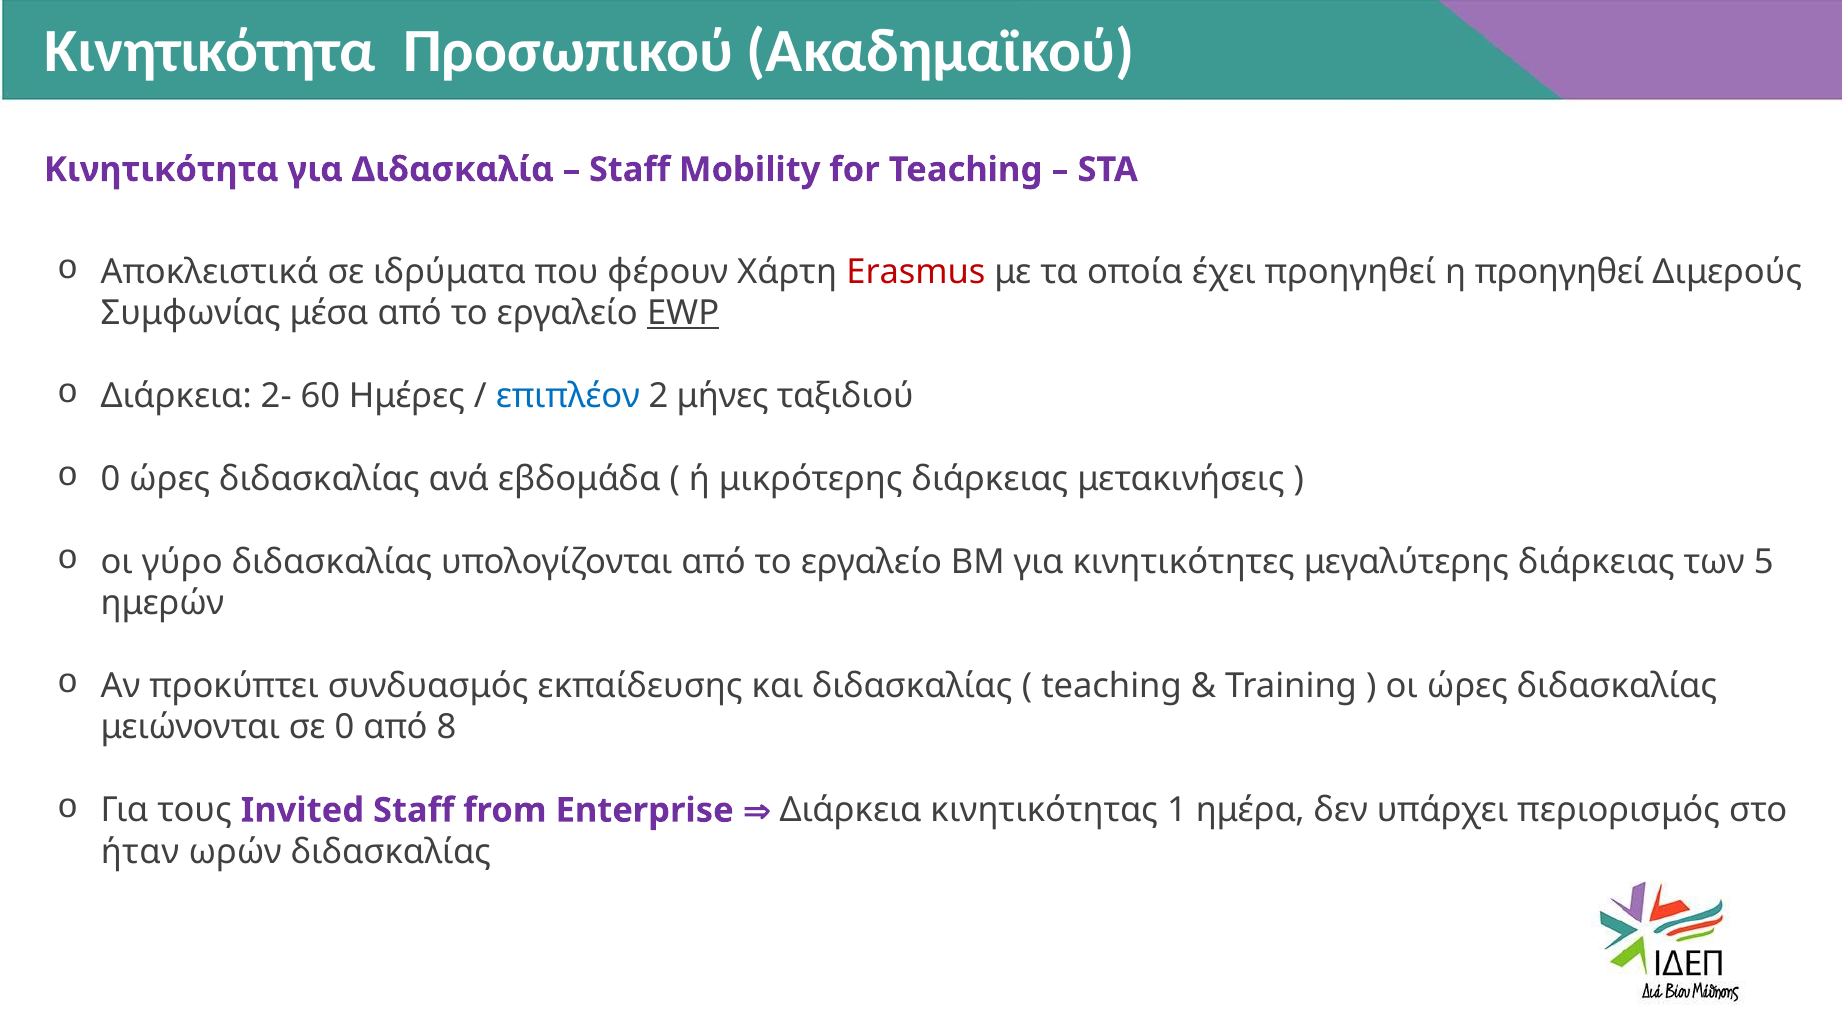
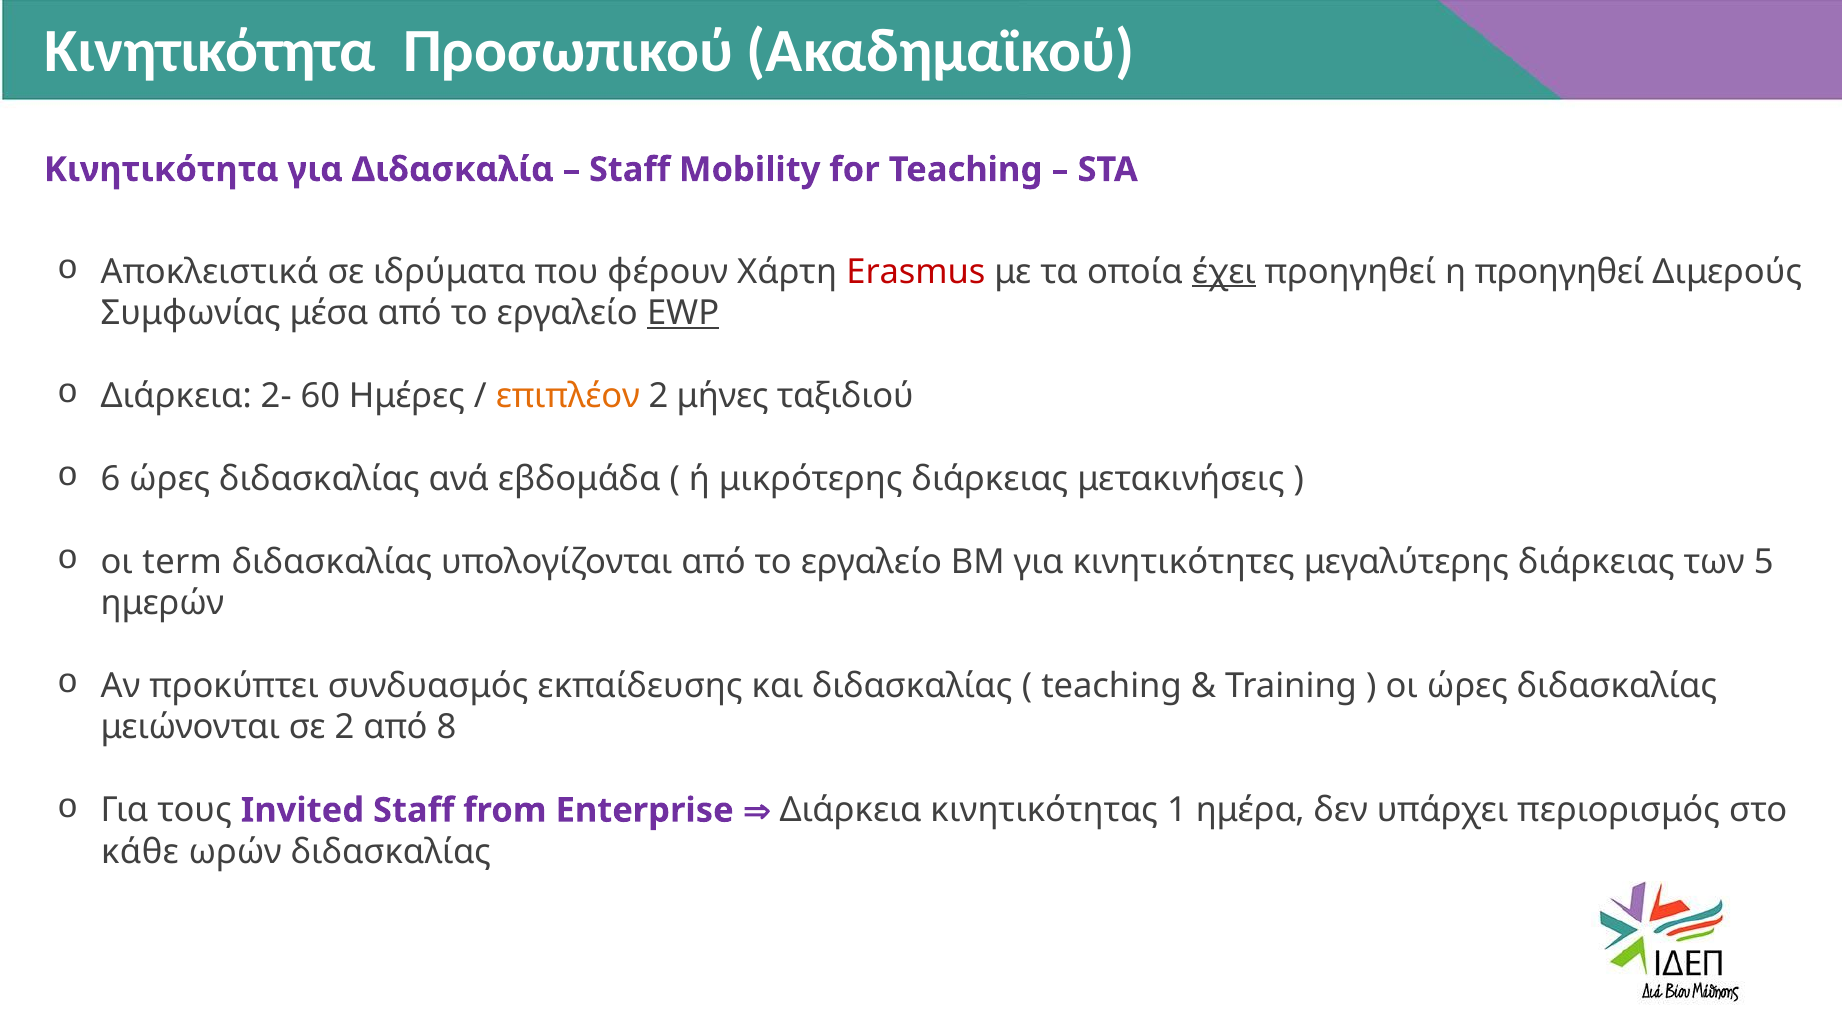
έχει underline: none -> present (1224, 272)
επιπλέον colour: blue -> orange (568, 396)
0: 0 -> 6 (111, 479)
γύρο: γύρο -> term (182, 562)
σε 0: 0 -> 2 (345, 728)
ήταν: ήταν -> κάθε (140, 852)
